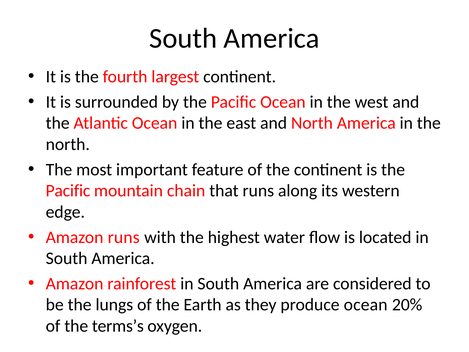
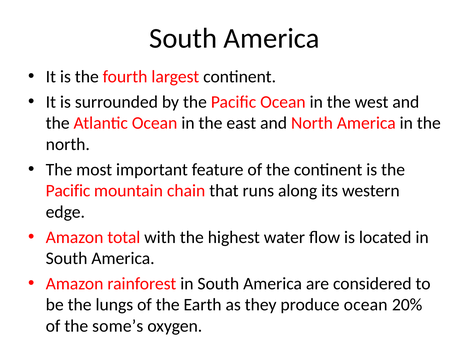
Amazon runs: runs -> total (124, 237)
terms’s: terms’s -> some’s (118, 326)
